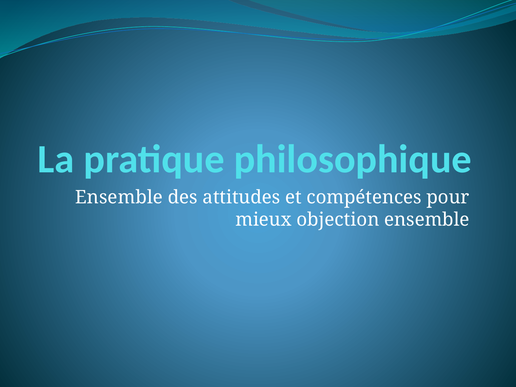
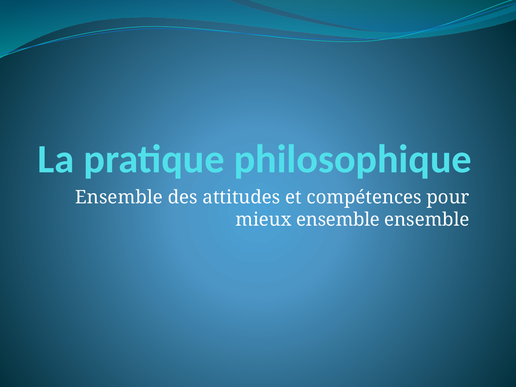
mieux objection: objection -> ensemble (338, 220)
